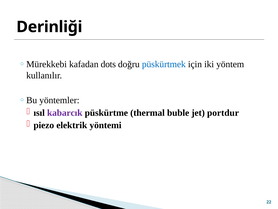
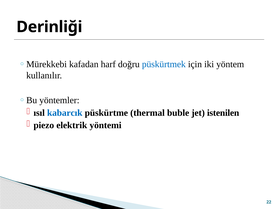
dots: dots -> harf (108, 64)
kabarcık colour: purple -> blue (65, 112)
portdur: portdur -> istenilen (223, 112)
